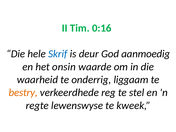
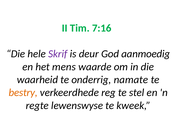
0:16: 0:16 -> 7:16 (102, 28)
Skrif colour: blue -> purple (58, 54)
onsin: onsin -> mens (64, 67)
liggaam: liggaam -> namate (131, 80)
